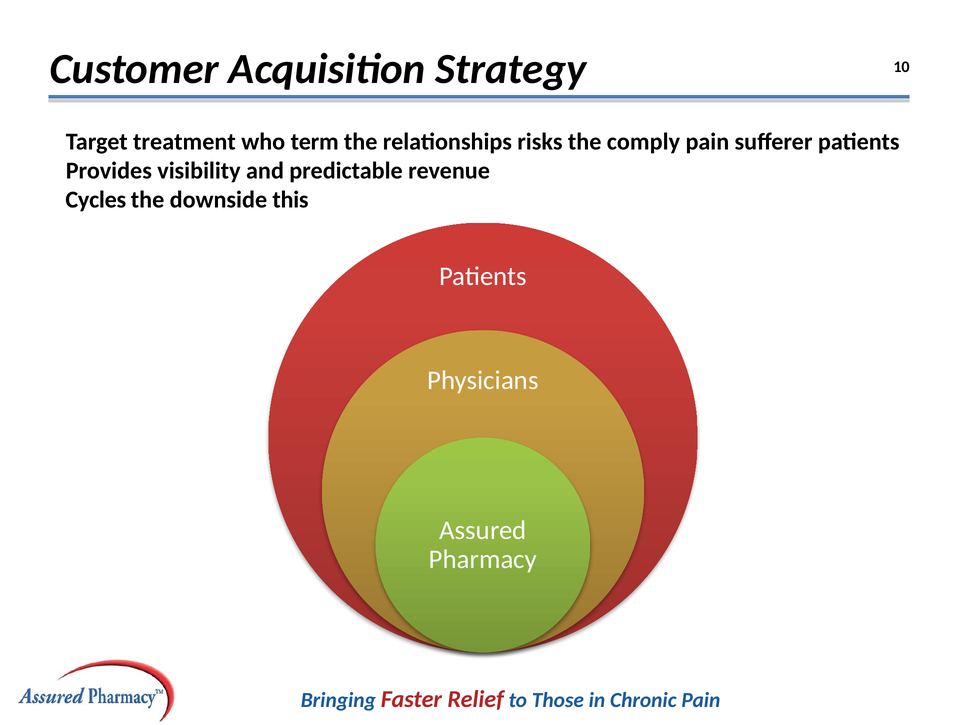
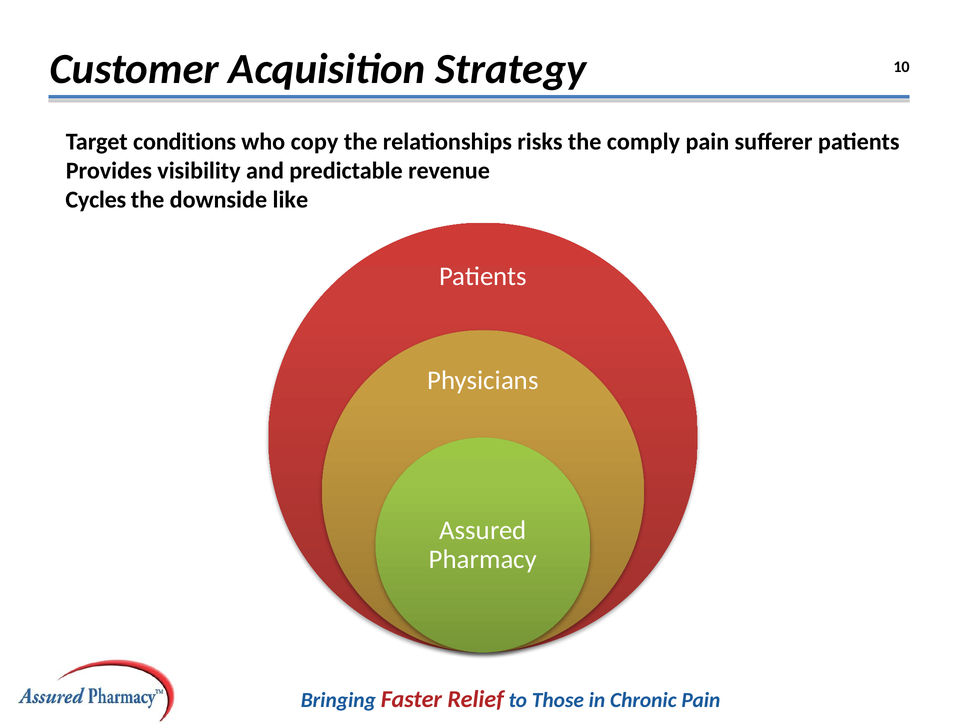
treatment: treatment -> conditions (185, 142)
term: term -> copy (315, 142)
this: this -> like (290, 200)
